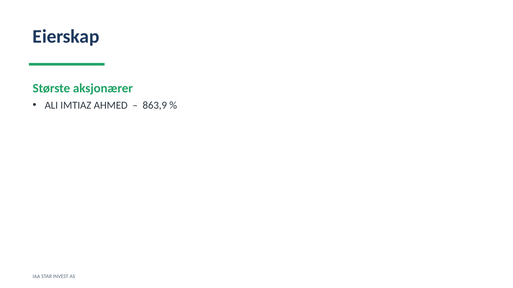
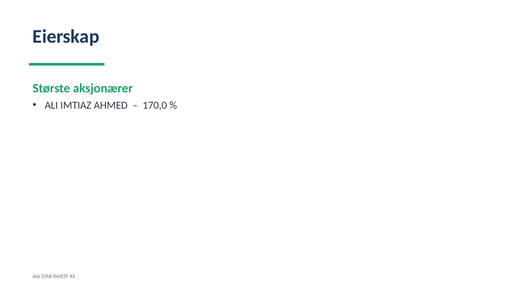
863,9: 863,9 -> 170,0 (155, 105)
